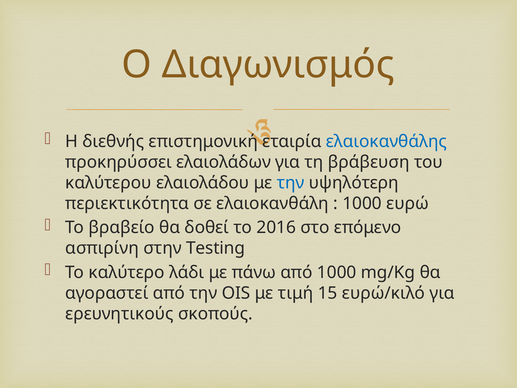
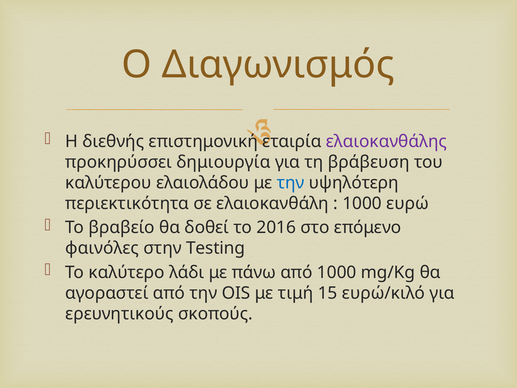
ελαιοκανθάλης colour: blue -> purple (386, 141)
ελαιολάδων: ελαιολάδων -> δημιουργία (223, 162)
ασπιρίνη: ασπιρίνη -> φαινόλες (102, 248)
